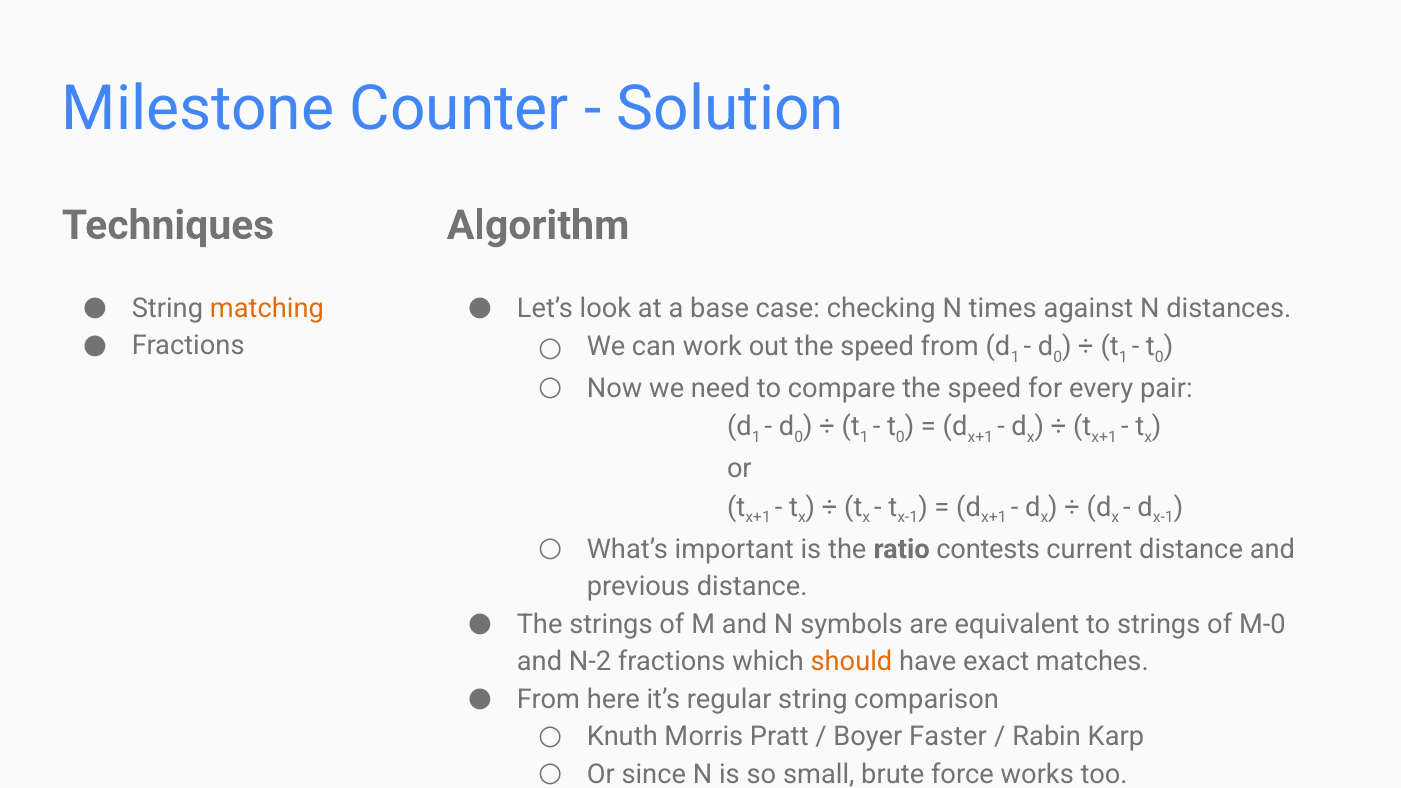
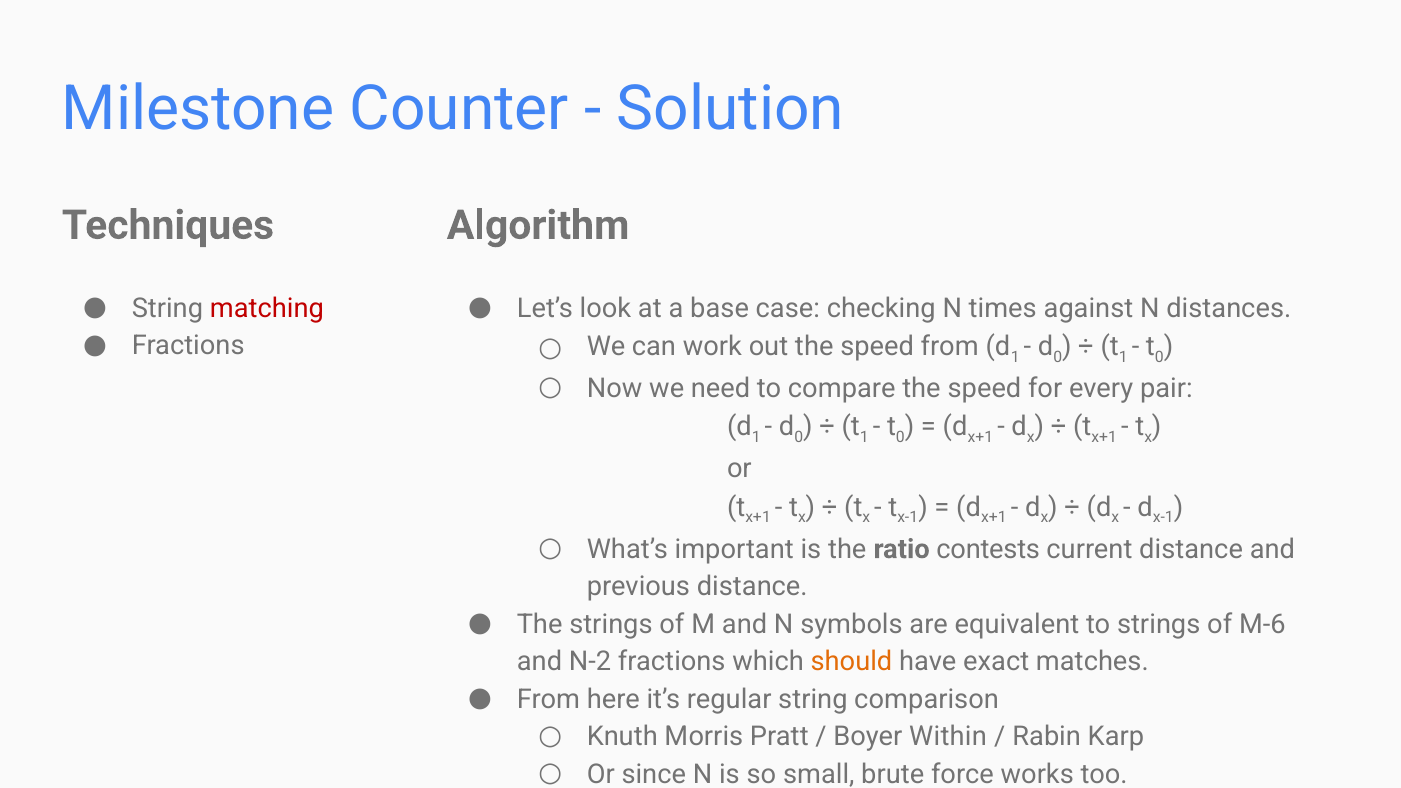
matching colour: orange -> red (267, 308)
M-0: M-0 -> M-6 (1262, 624)
Faster: Faster -> Within (948, 737)
